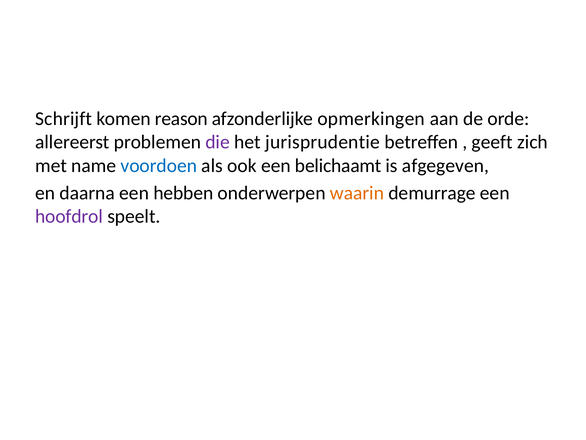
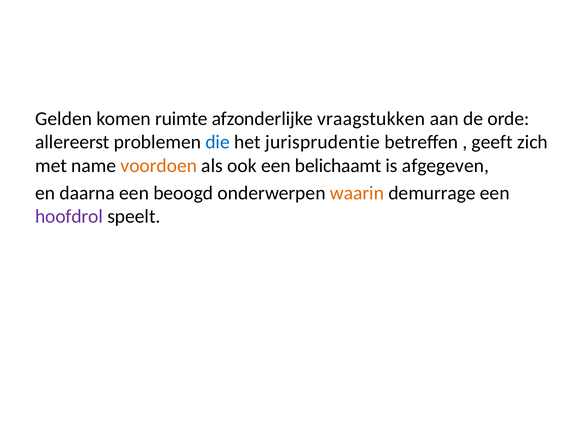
Schrijft: Schrijft -> Gelden (64, 119)
reason: reason -> ruimte (181, 119)
opmerkingen: opmerkingen -> vraagstukken (371, 119)
die colour: purple -> blue (218, 142)
voordoen colour: blue -> orange (159, 165)
hebben: hebben -> beoogd (183, 193)
